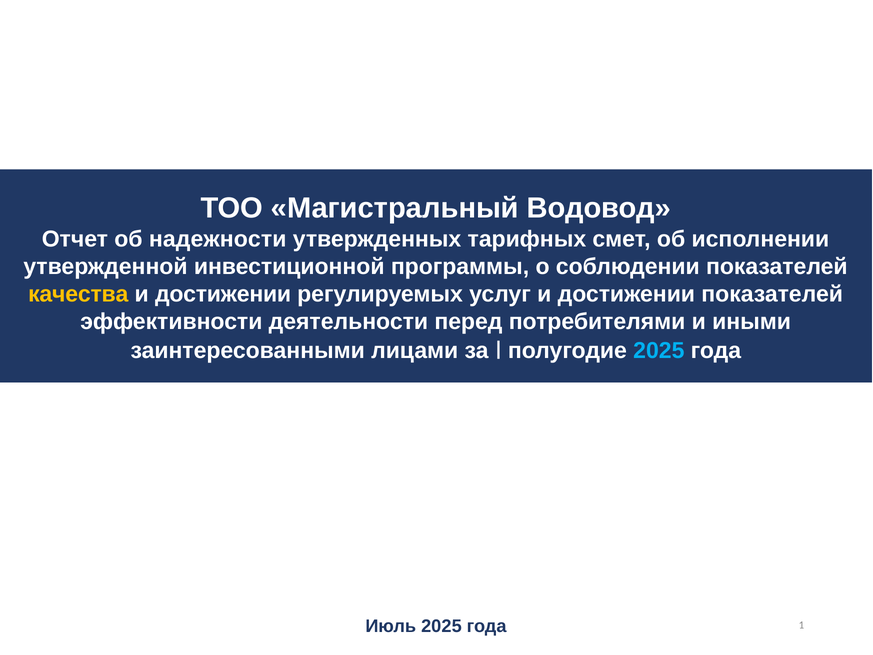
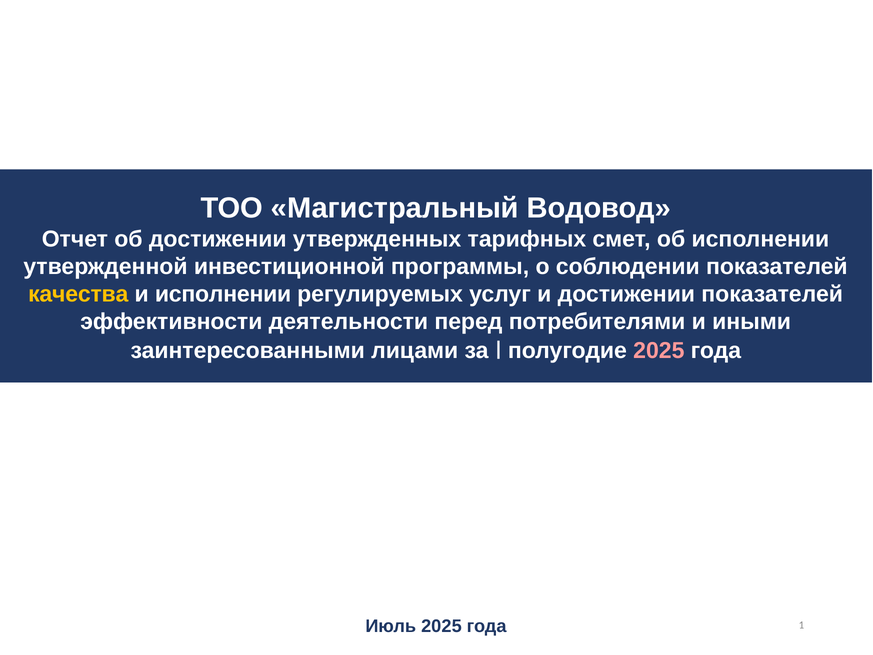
об надежности: надежности -> достижении (218, 239)
достижении: достижении -> исполнении (223, 294)
2025 colour: light blue -> pink (659, 351)
